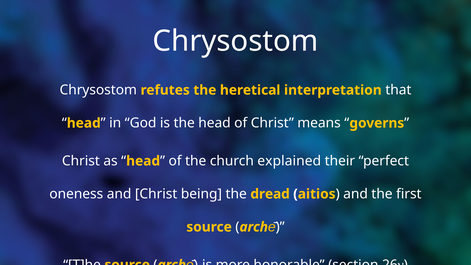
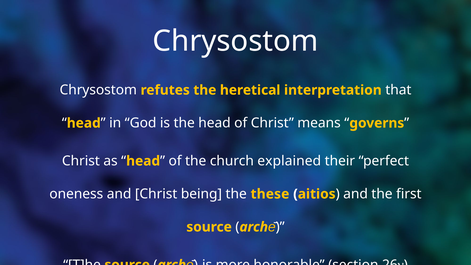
dread: dread -> these (270, 194)
